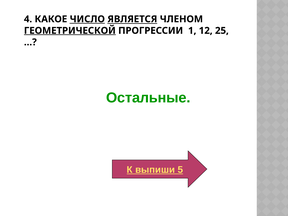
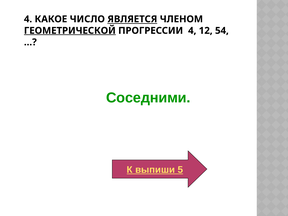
ЧИСЛО underline: present -> none (87, 19)
ПРОГРЕССИИ 1: 1 -> 4 (192, 31)
25: 25 -> 54 (222, 31)
Остальные: Остальные -> Соседними (148, 98)
